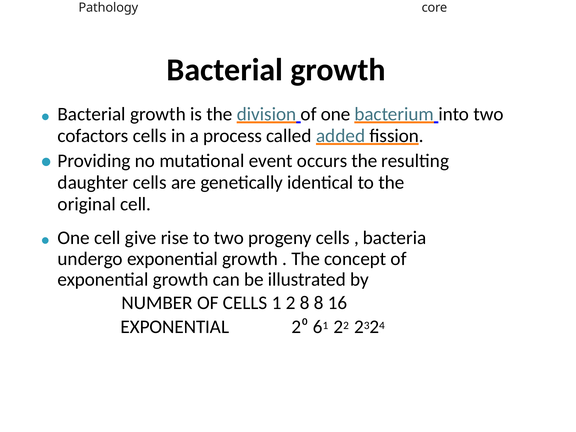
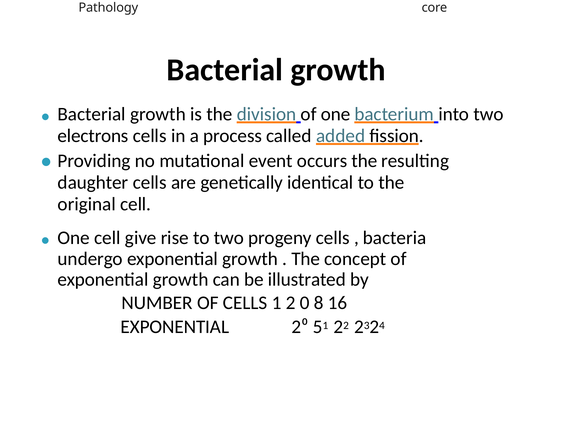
cofactors: cofactors -> electrons (93, 136)
2 8: 8 -> 0 (305, 303)
6: 6 -> 5 (318, 327)
